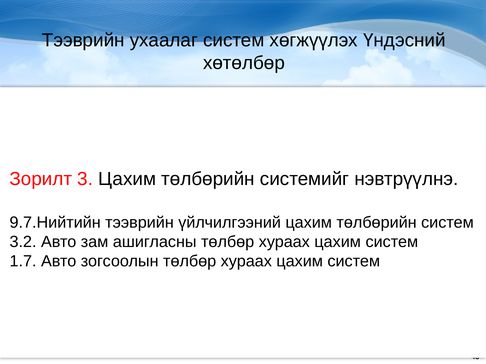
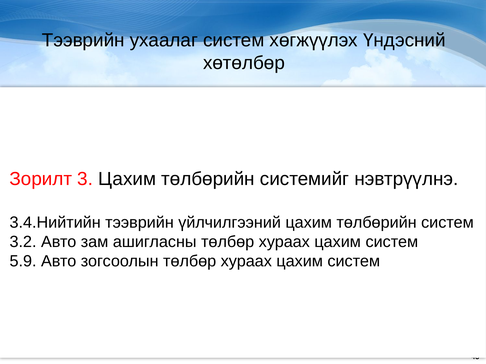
9.7.Нийтийн: 9.7.Нийтийн -> 3.4.Нийтийн (55, 223)
1.7: 1.7 -> 5.9 (23, 262)
